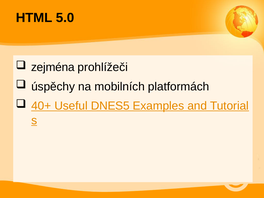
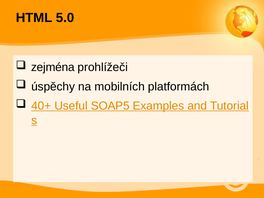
DNES5: DNES5 -> SOAP5 (110, 106)
